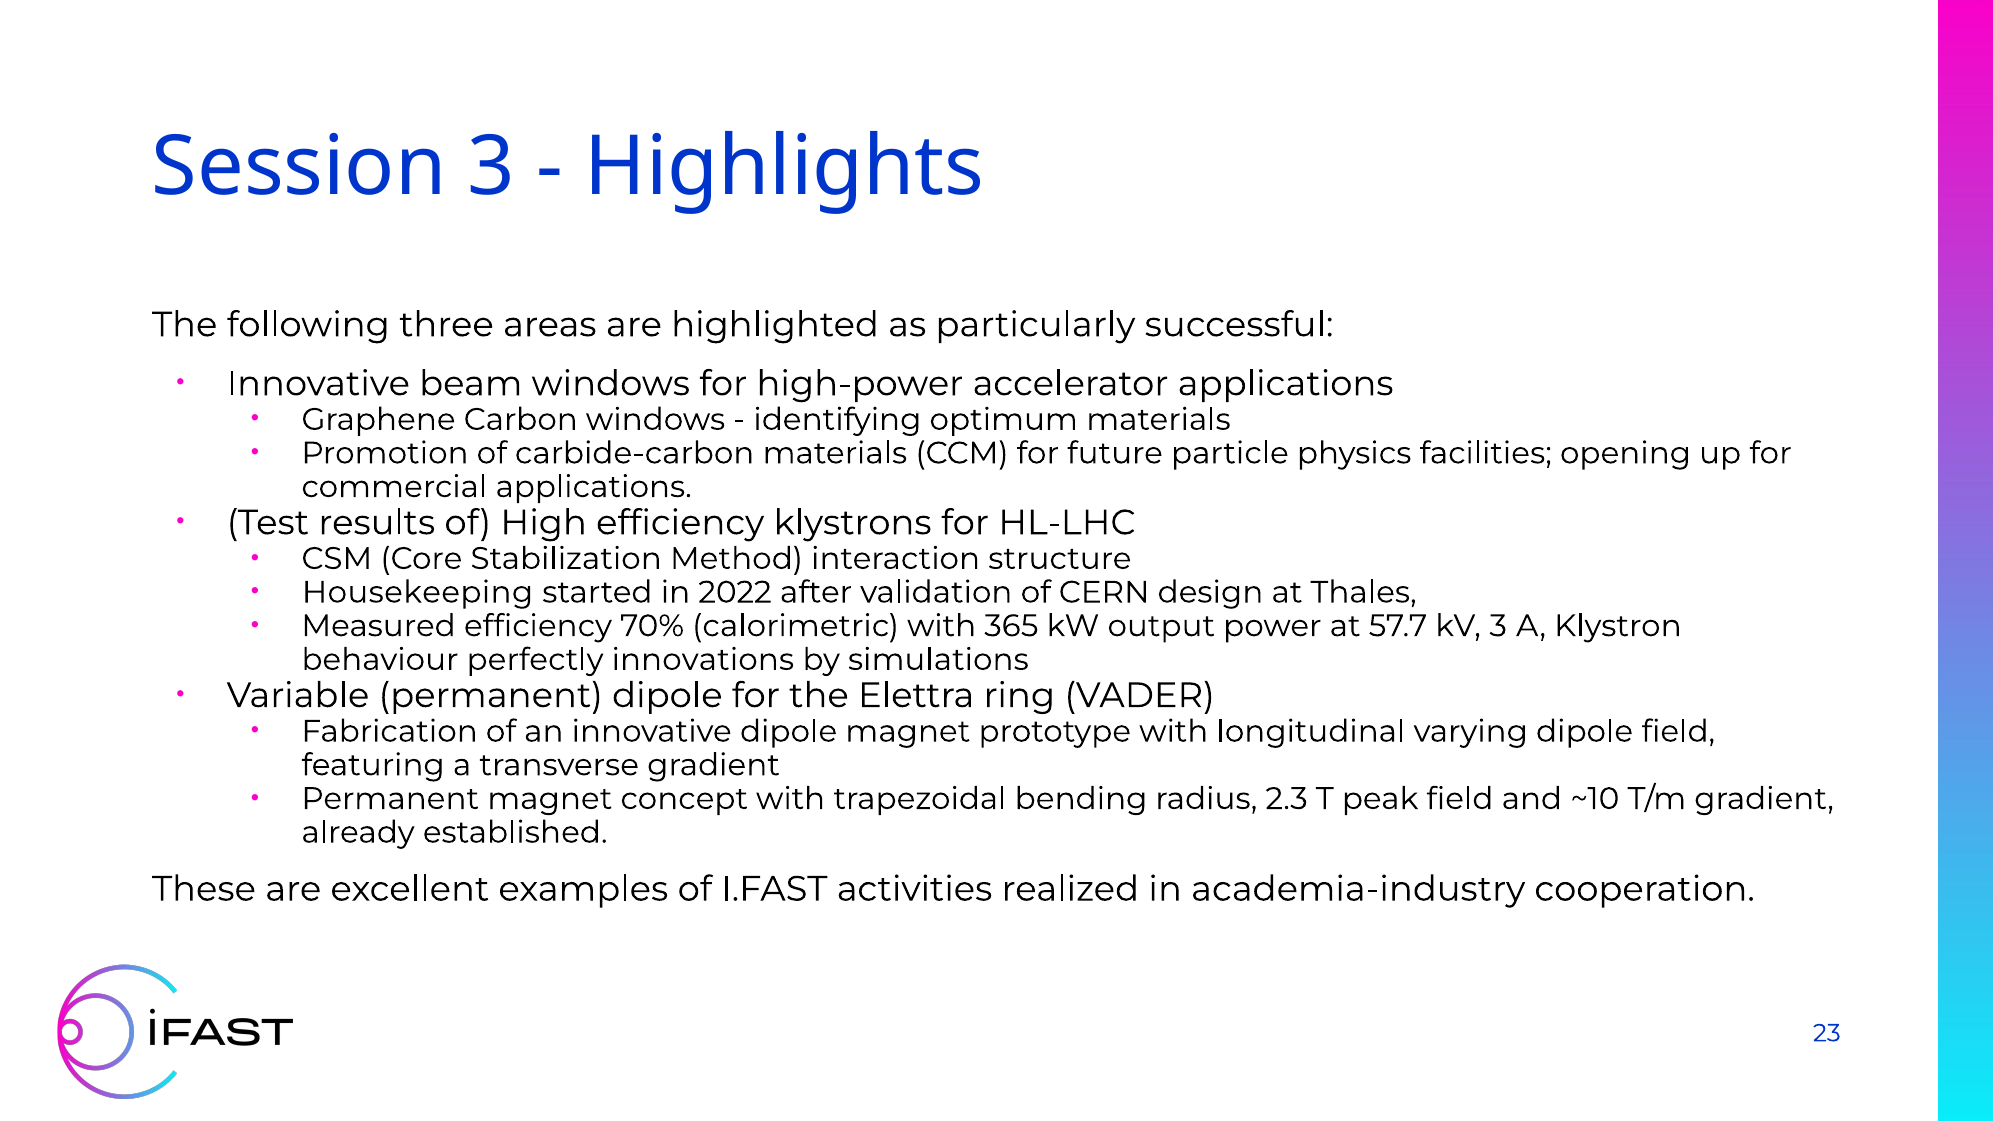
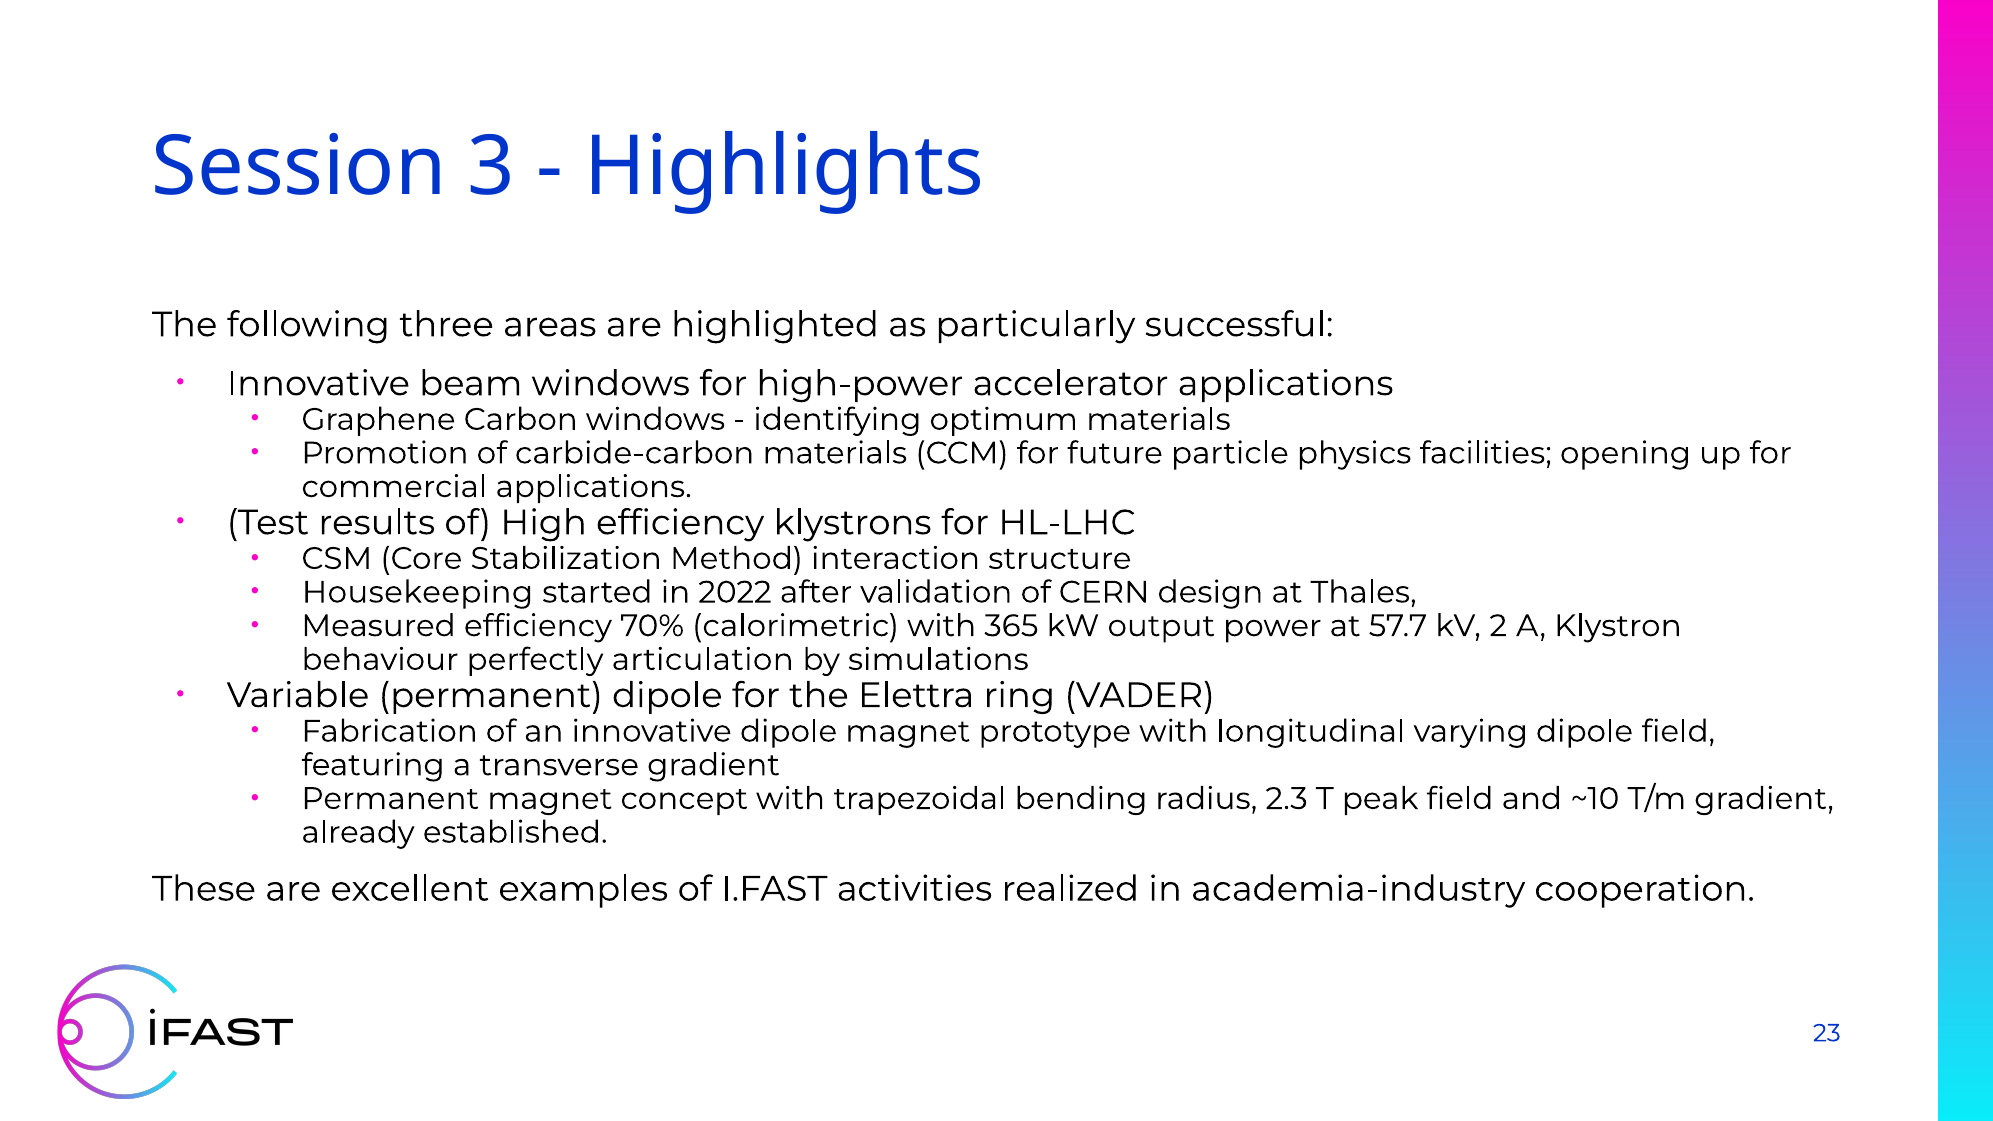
kV 3: 3 -> 2 (1498, 626)
innovations: innovations -> articulation (703, 660)
